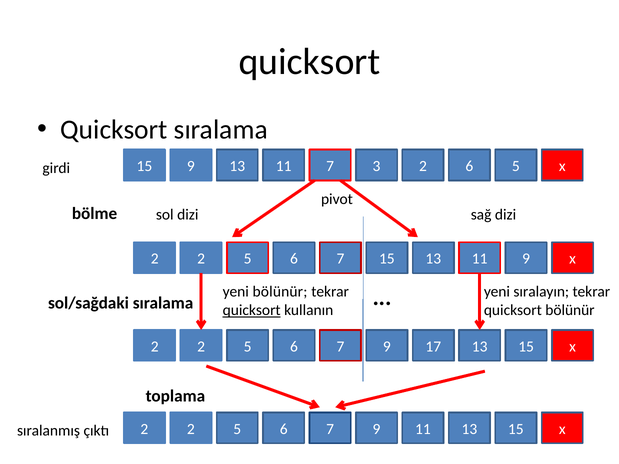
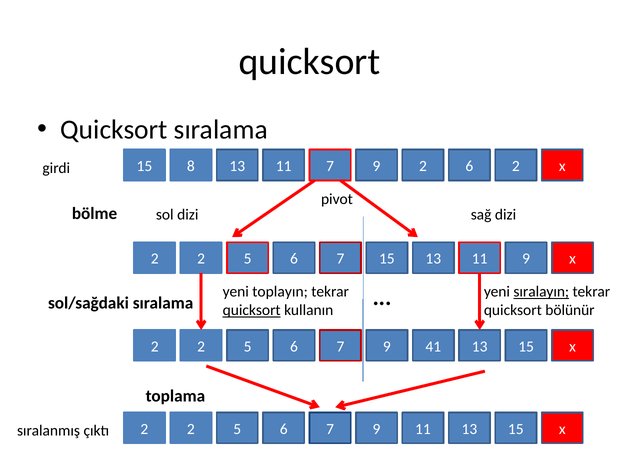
15 9: 9 -> 8 (191, 166)
13 7 3: 3 -> 9 (377, 166)
5: 5 -> 2 (516, 166)
yeni bölünür: bölünür -> toplayın (280, 292)
sıralayın underline: none -> present (541, 292)
17: 17 -> 41 (433, 347)
